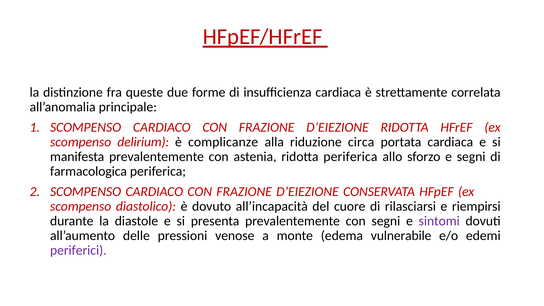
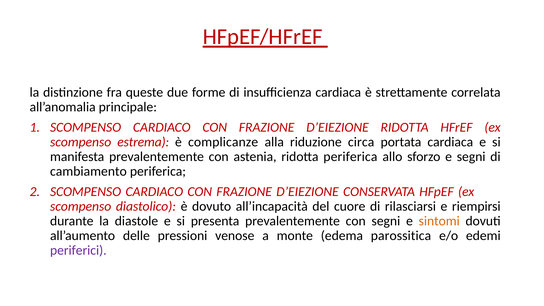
delirium: delirium -> estrema (143, 142)
farmacologica: farmacologica -> cambiamento (88, 171)
sintomi colour: purple -> orange (439, 221)
vulnerabile: vulnerabile -> parossitica (401, 236)
